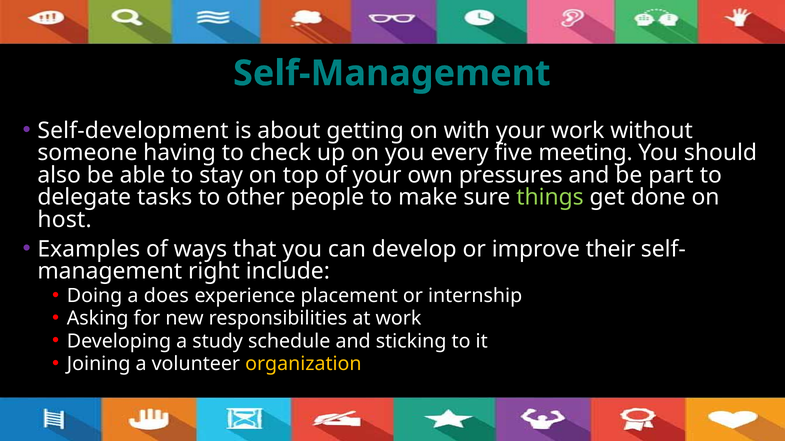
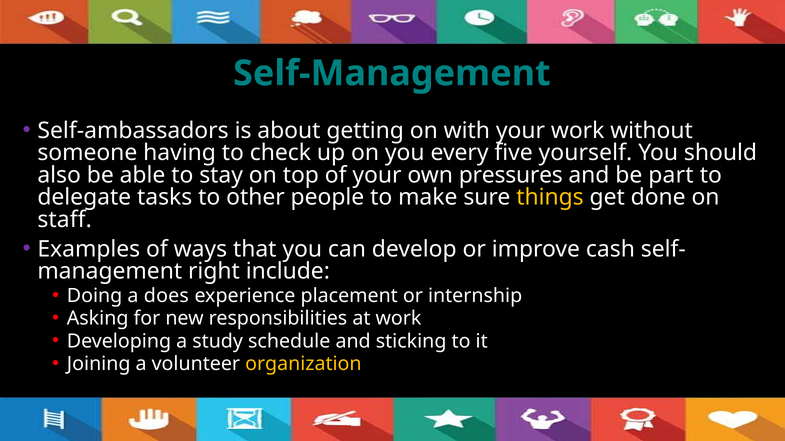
Self-development: Self-development -> Self-ambassadors (133, 131)
meeting: meeting -> yourself (585, 153)
things colour: light green -> yellow (550, 198)
host: host -> staff (65, 220)
their: their -> cash (610, 249)
